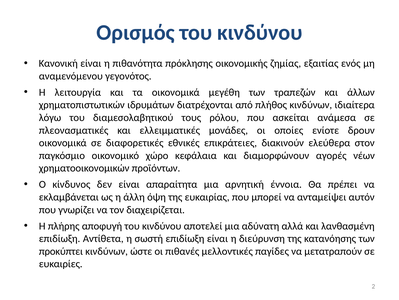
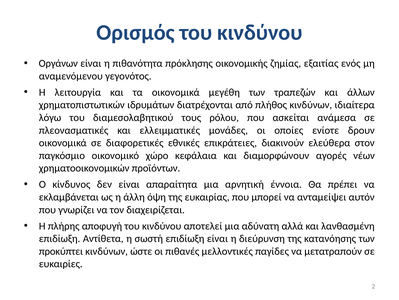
Κανονική: Κανονική -> Οργάνων (58, 63)
